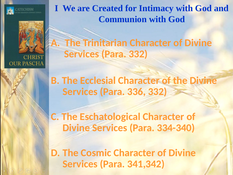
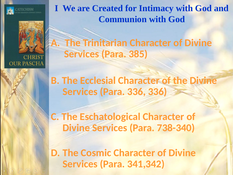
Para 332: 332 -> 385 (138, 54)
336 332: 332 -> 336 (158, 92)
334-340: 334-340 -> 738-340 (176, 128)
